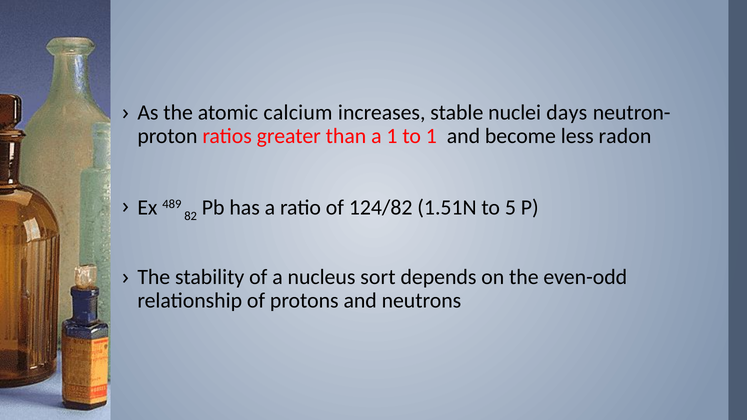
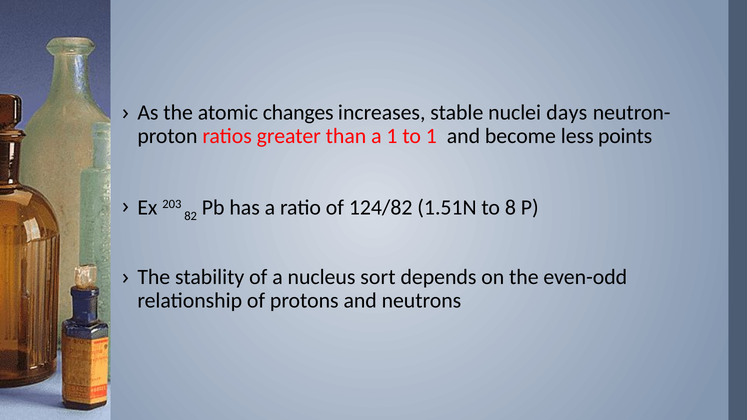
calcium: calcium -> changes (298, 113)
radon: radon -> points (625, 136)
489: 489 -> 203 (172, 204)
5: 5 -> 8 (510, 208)
